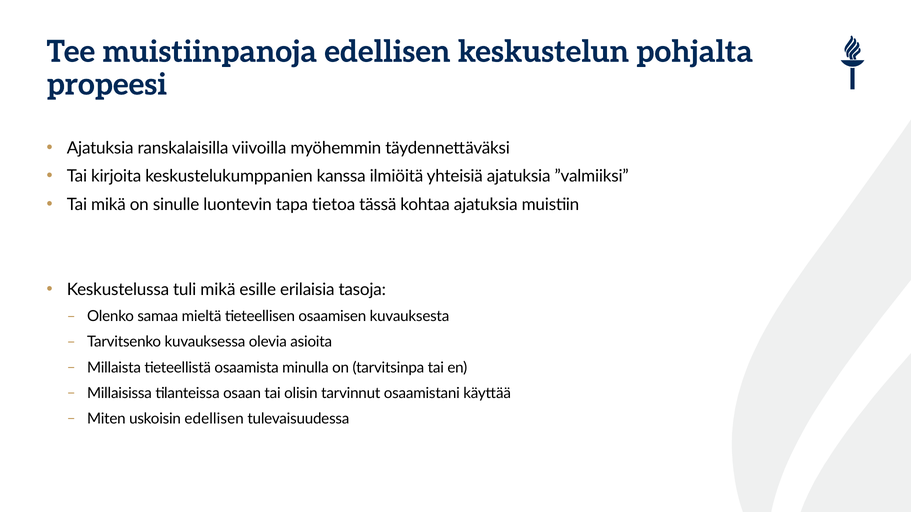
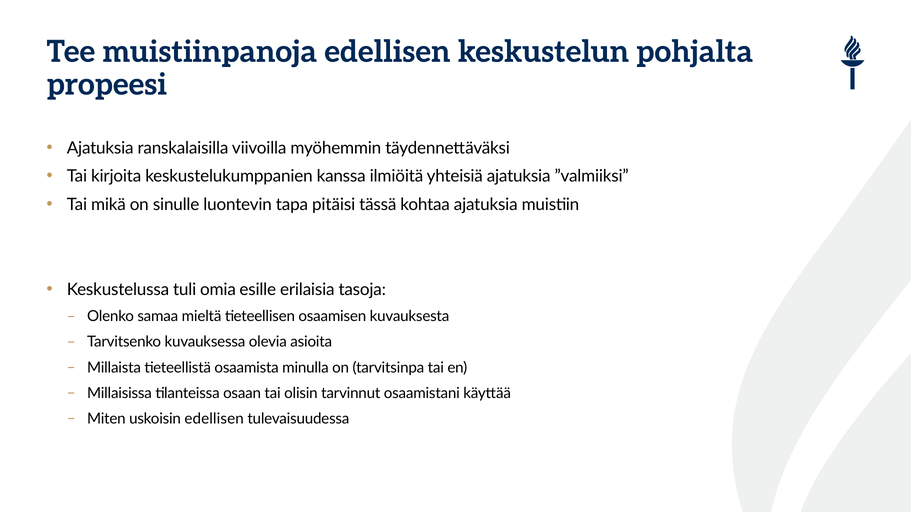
tietoa: tietoa -> pitäisi (334, 205)
tuli mikä: mikä -> omia (218, 290)
